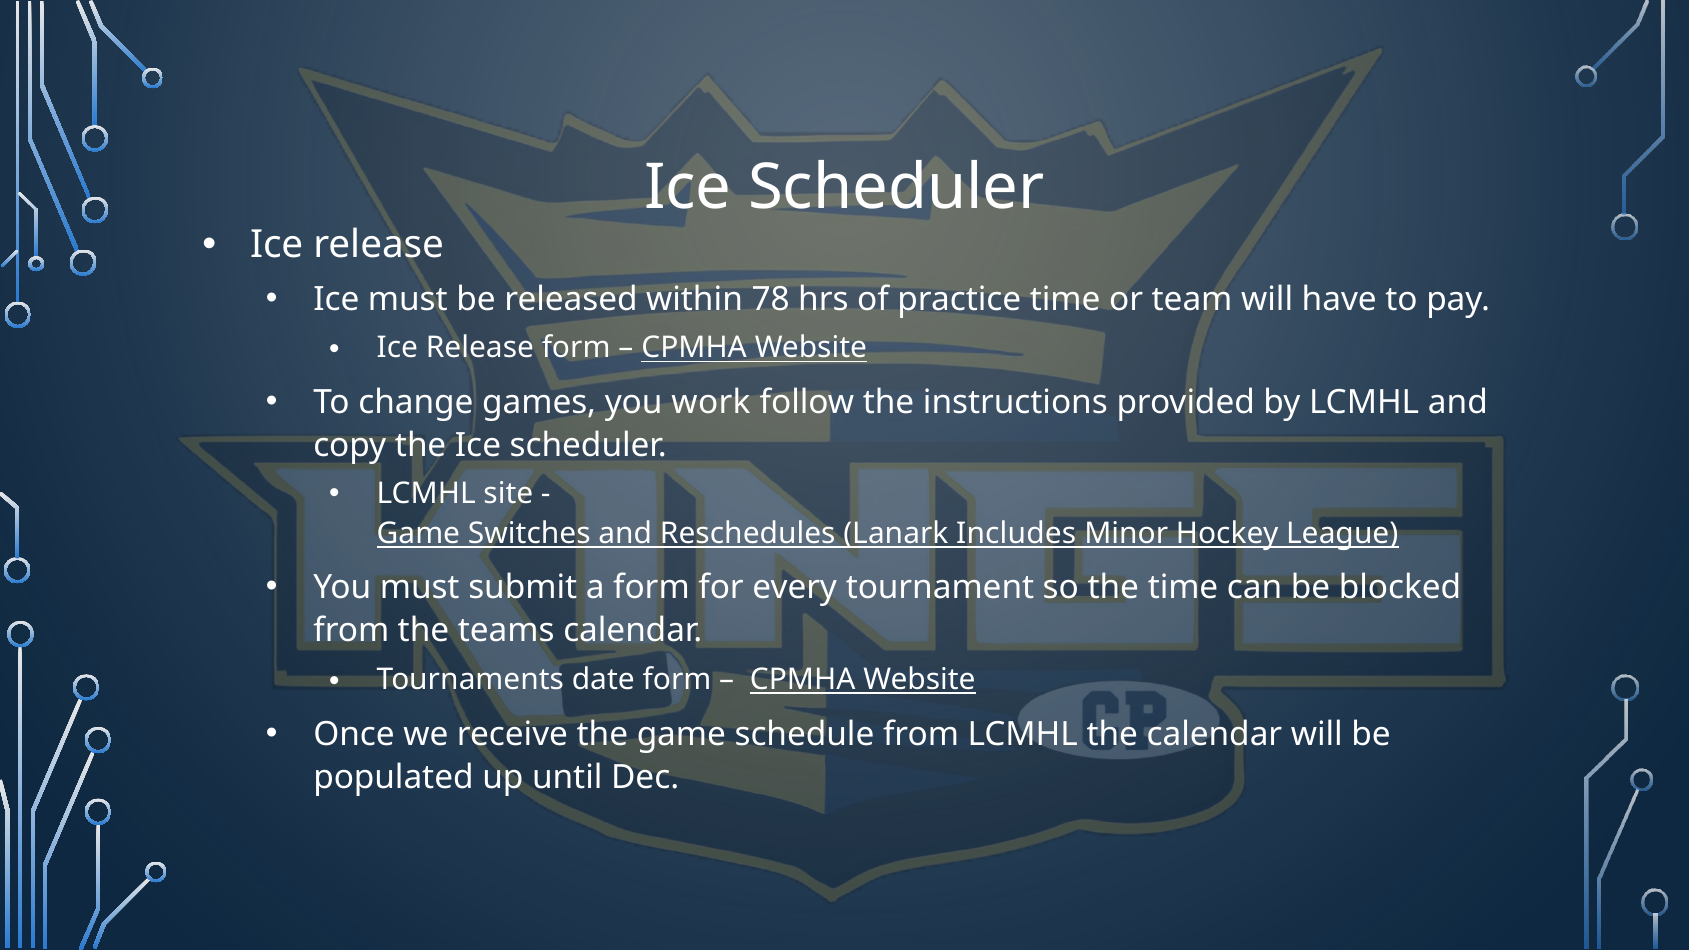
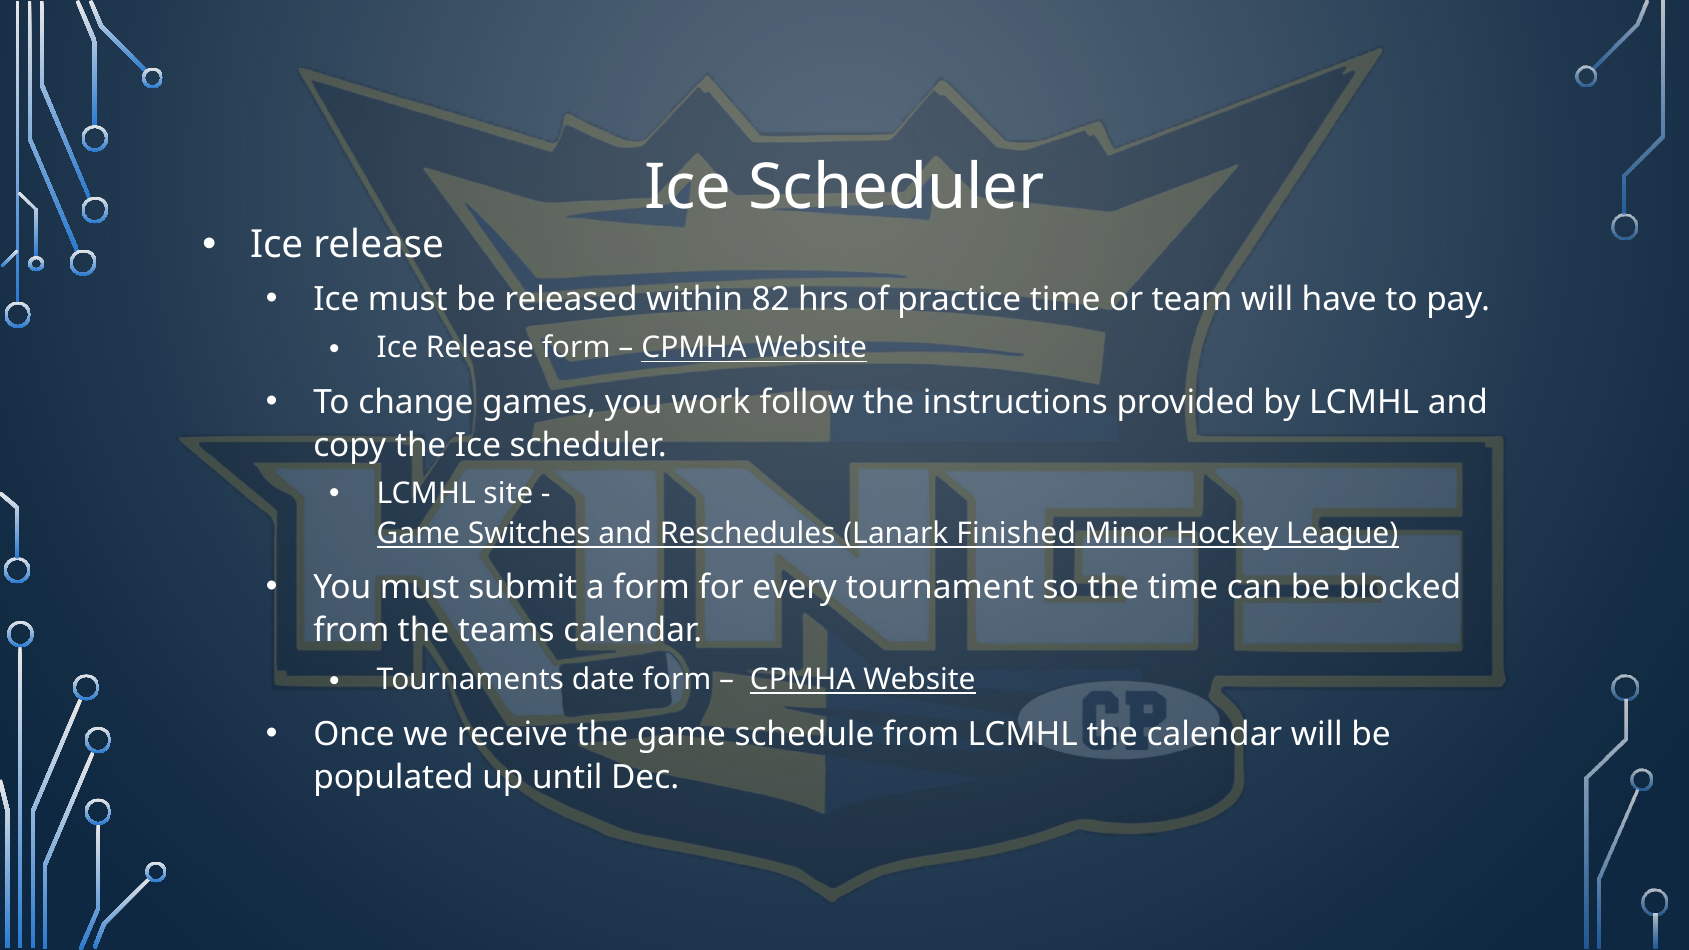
78: 78 -> 82 (771, 299)
Includes: Includes -> Finished (1016, 533)
